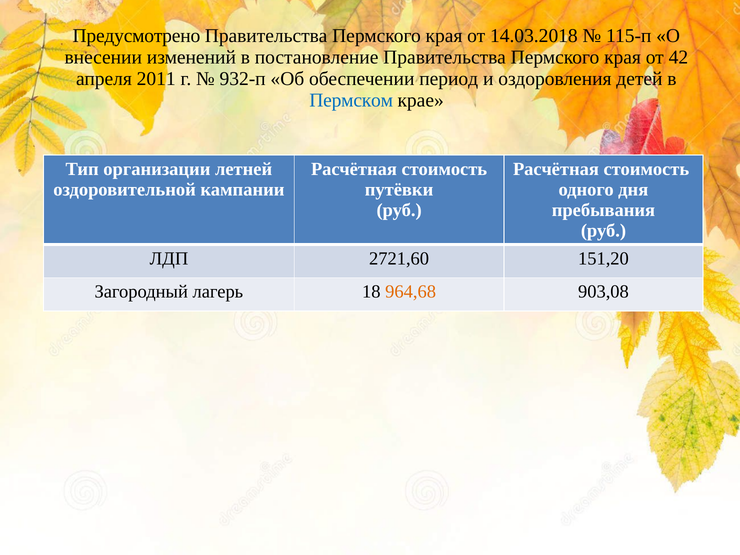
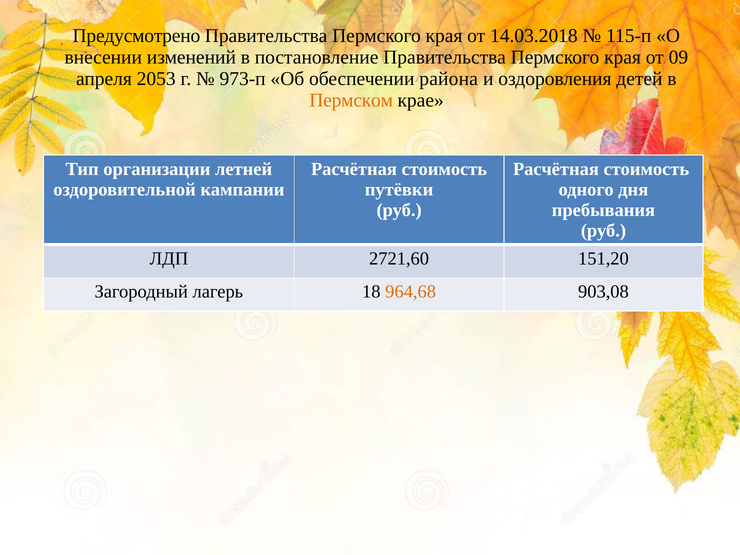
42: 42 -> 09 (678, 57)
2011: 2011 -> 2053 (156, 79)
932-п: 932-п -> 973-п (243, 79)
период: период -> района (449, 79)
Пермском colour: blue -> orange (351, 100)
